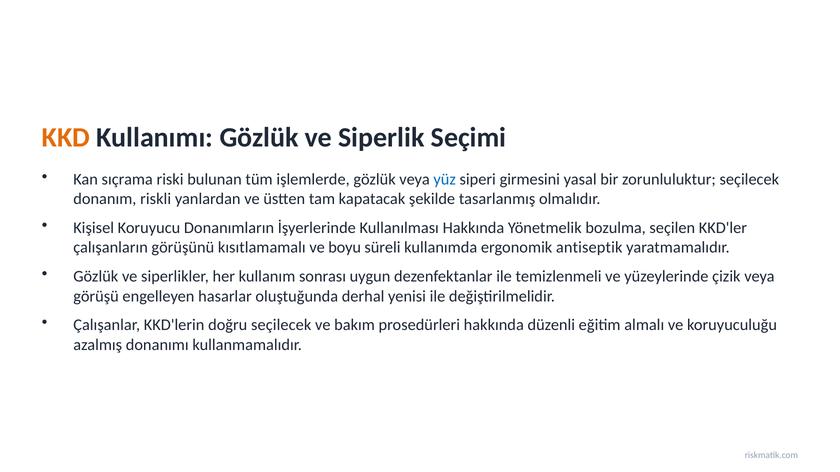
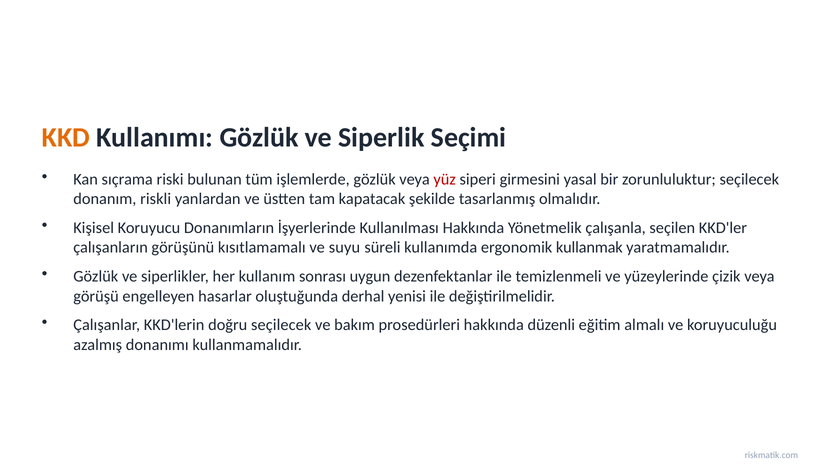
yüz colour: blue -> red (445, 180)
bozulma: bozulma -> çalışanla (616, 228)
boyu: boyu -> suyu (344, 248)
antiseptik: antiseptik -> kullanmak (589, 248)
